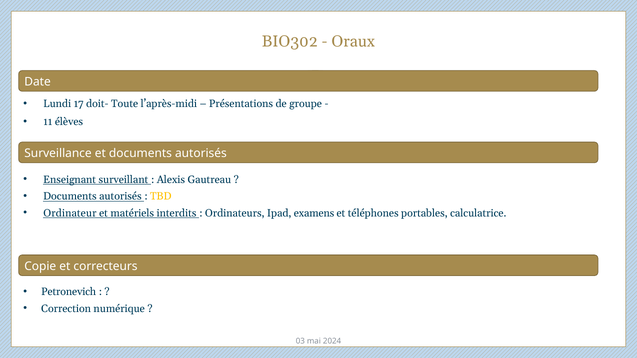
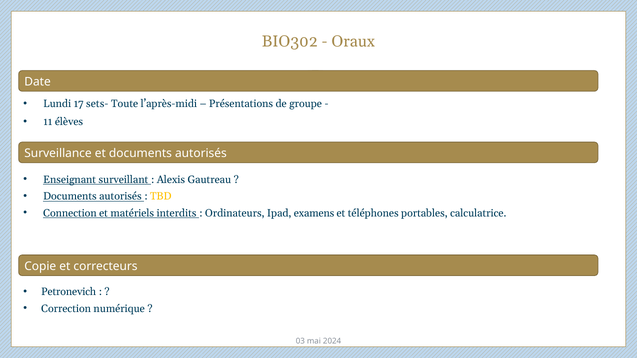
doit-: doit- -> sets- (97, 104)
Ordinateur: Ordinateur -> Connection (70, 213)
